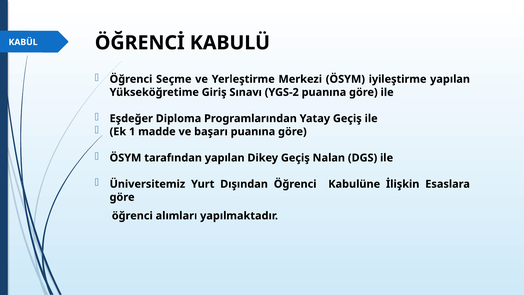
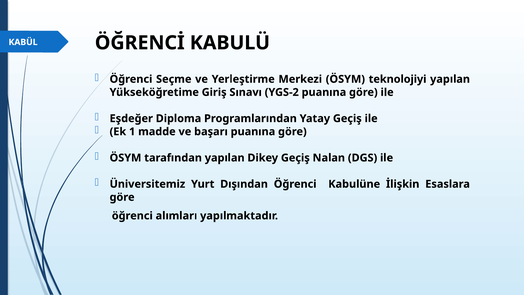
iyileştirme: iyileştirme -> teknolojiyi (398, 79)
